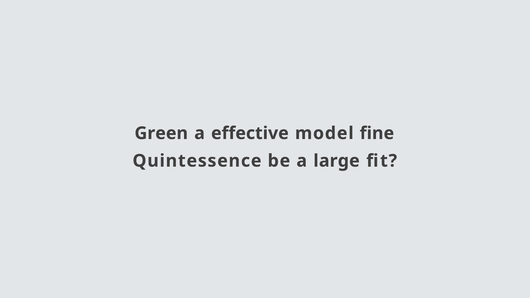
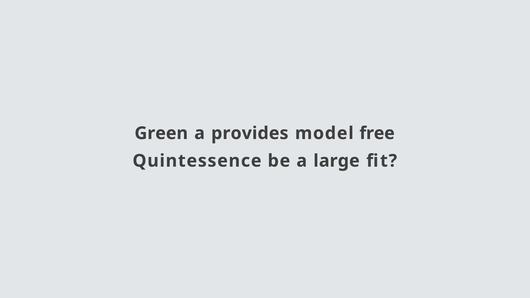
effective: effective -> provides (250, 133)
fine: fine -> free (377, 133)
